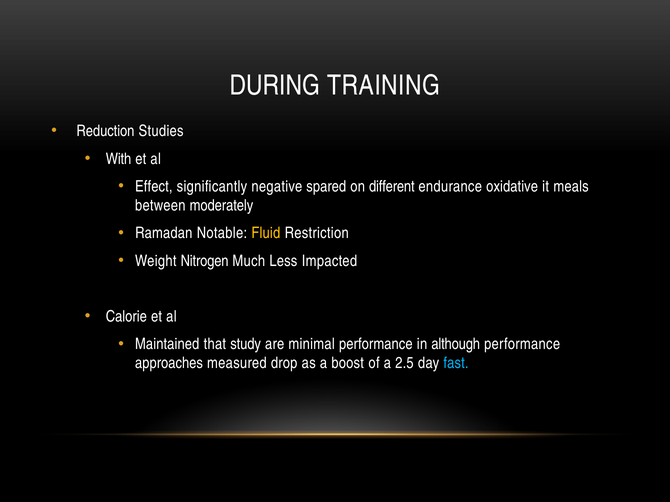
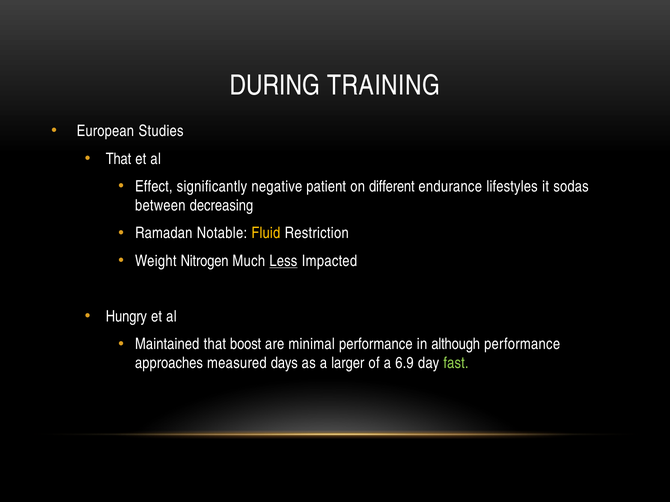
Reduction: Reduction -> European (105, 131)
With: With -> That (119, 159)
spared: spared -> patient (326, 187)
oxidative: oxidative -> lifestyles (512, 187)
meals: meals -> sodas (571, 187)
moderately: moderately -> decreasing (221, 206)
Less underline: none -> present (283, 261)
Calorie: Calorie -> Hungry (126, 317)
study: study -> boost (246, 344)
drop: drop -> days (284, 363)
boost: boost -> larger (348, 363)
2.5: 2.5 -> 6.9 (404, 363)
fast colour: light blue -> light green (456, 363)
